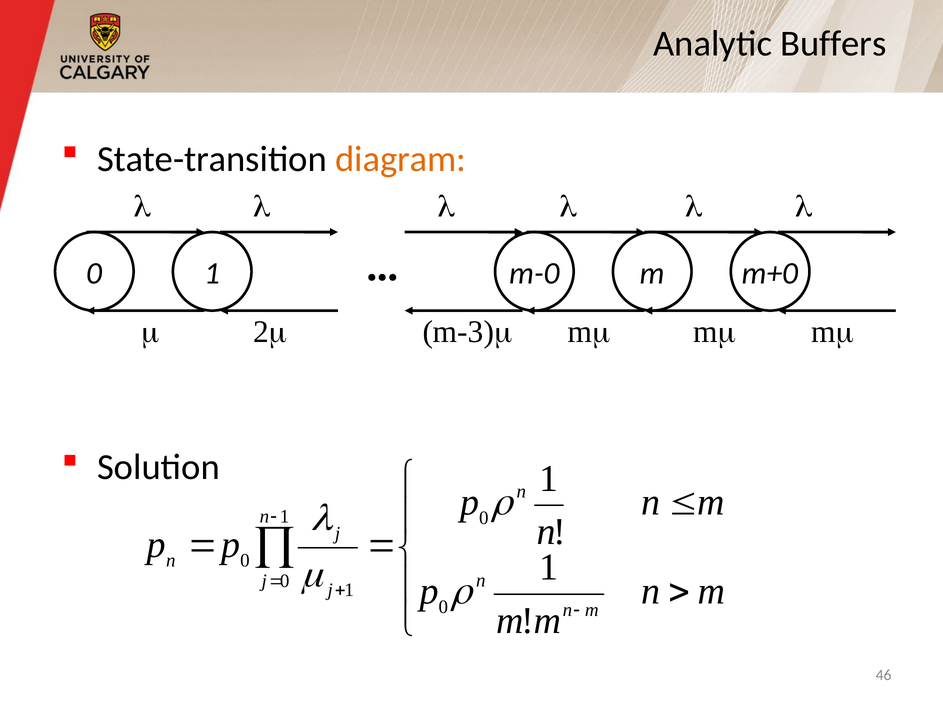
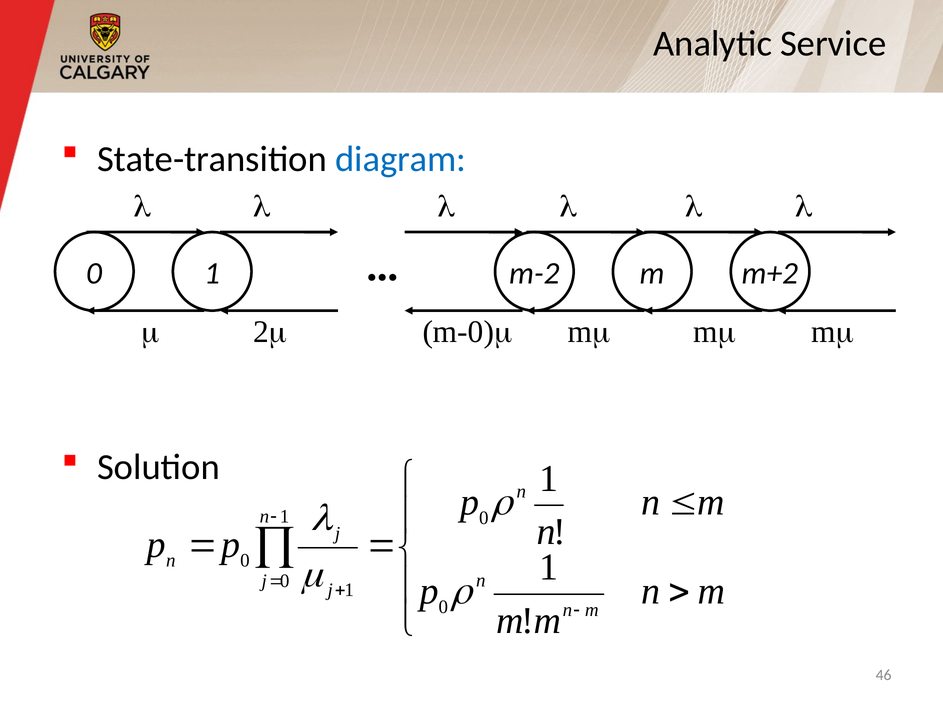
Buffers: Buffers -> Service (833, 43)
diagram colour: orange -> blue (401, 159)
m-0: m-0 -> m-2 (534, 274)
m+0: m+0 -> m+2 (770, 274)
m-3: m-3 -> m-0 (458, 332)
